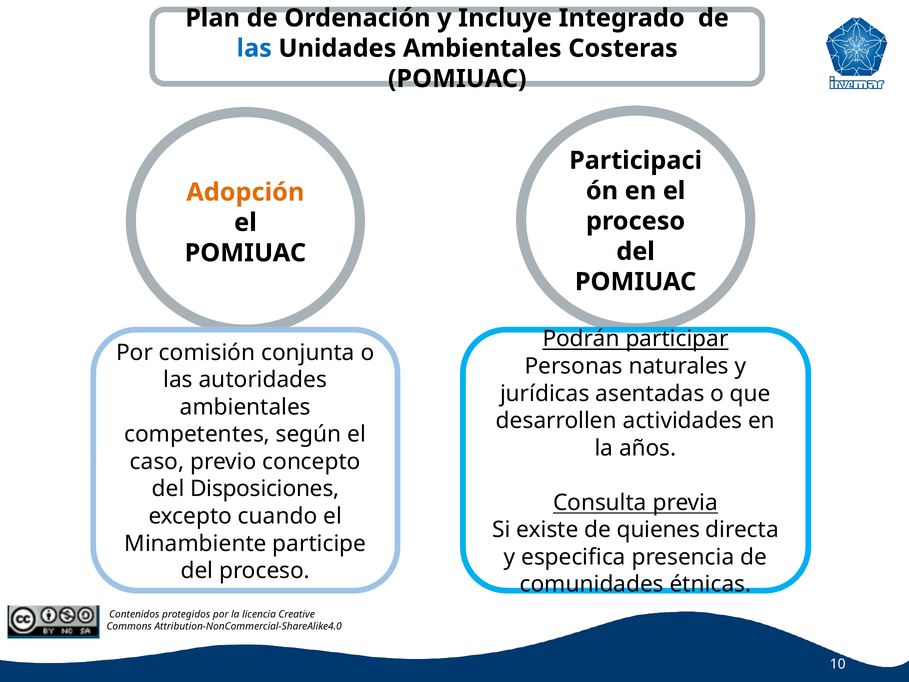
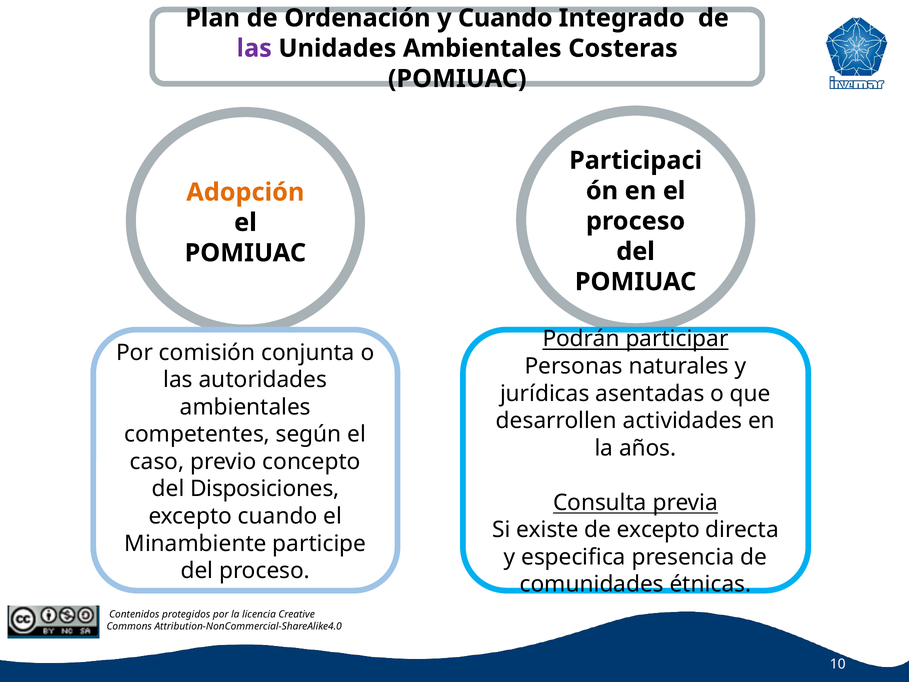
y Incluye: Incluye -> Cuando (505, 18)
las colour: blue -> purple (254, 48)
de quienes: quienes -> excepto (658, 530)
